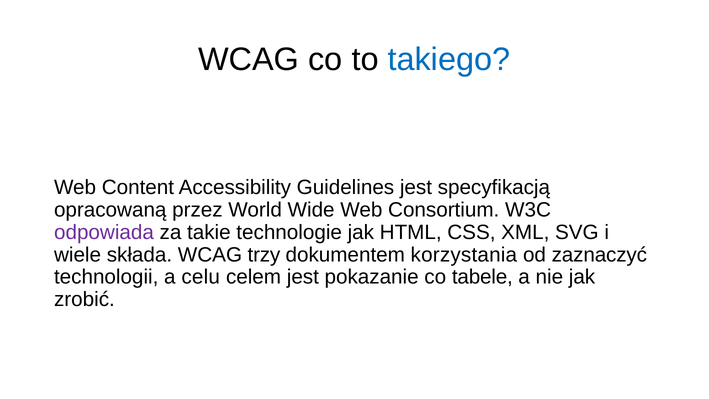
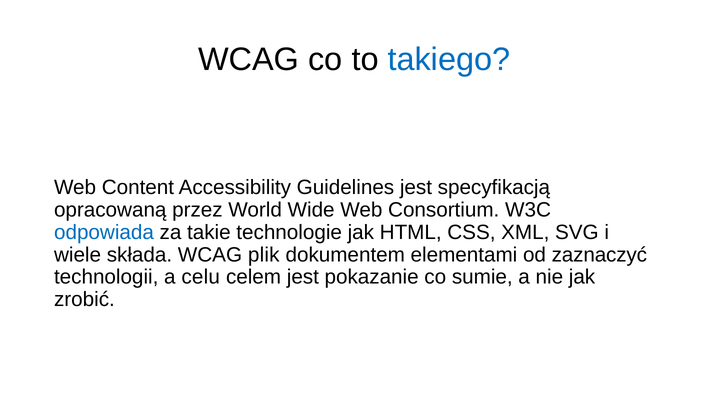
odpowiada colour: purple -> blue (104, 232)
trzy: trzy -> plik (264, 255)
korzystania: korzystania -> elementami (464, 255)
tabele: tabele -> sumie (482, 277)
